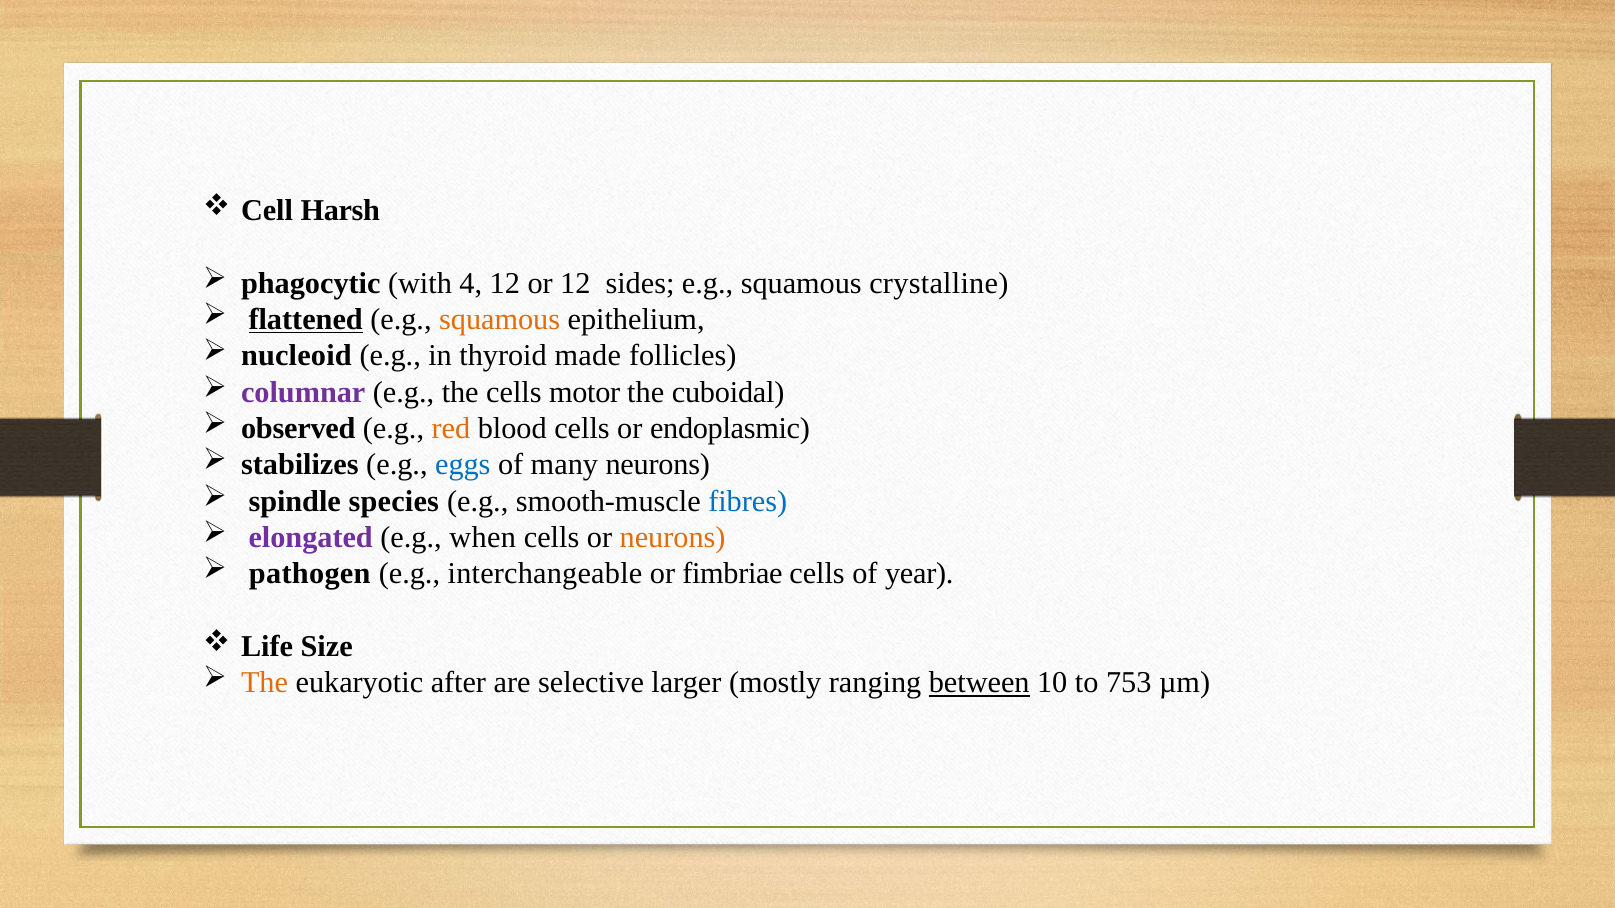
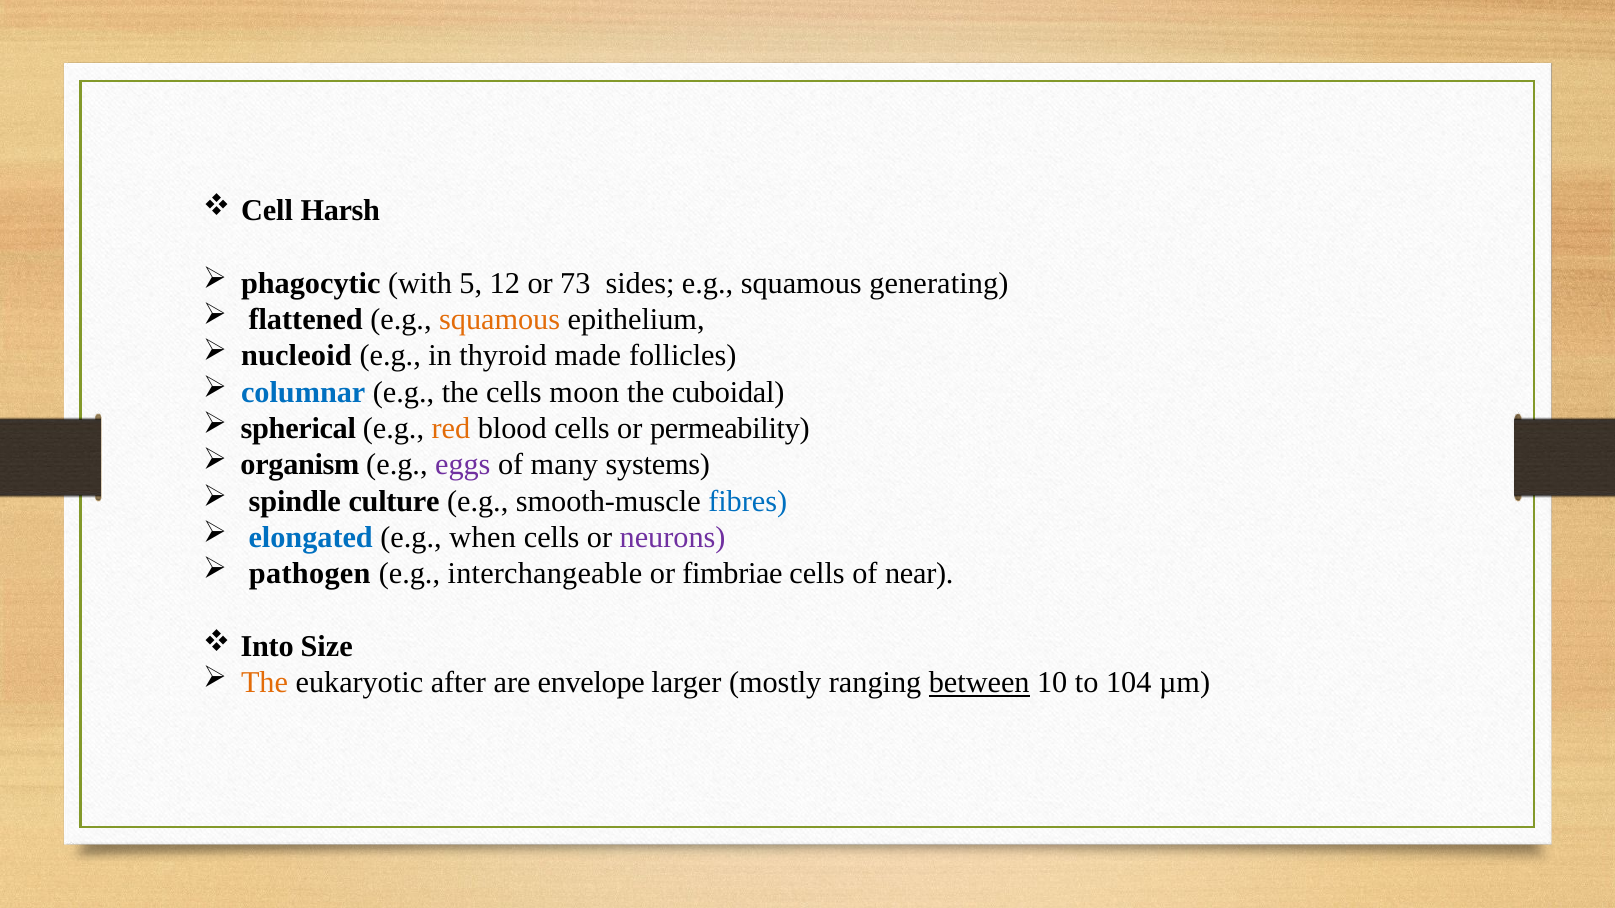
4: 4 -> 5 (471, 283)
or 12: 12 -> 73 (575, 283)
crystalline: crystalline -> generating (939, 283)
flattened underline: present -> none (306, 320)
columnar colour: purple -> blue (303, 392)
motor: motor -> moon (584, 392)
observed: observed -> spherical (298, 429)
endoplasmic: endoplasmic -> permeability (730, 429)
stabilizes: stabilizes -> organism (300, 465)
eggs colour: blue -> purple (463, 465)
many neurons: neurons -> systems (658, 465)
species: species -> culture (394, 501)
elongated colour: purple -> blue (311, 538)
neurons colour: orange -> purple (673, 538)
year: year -> near (919, 574)
Life: Life -> Into (267, 647)
selective: selective -> envelope (591, 683)
753: 753 -> 104 (1129, 683)
